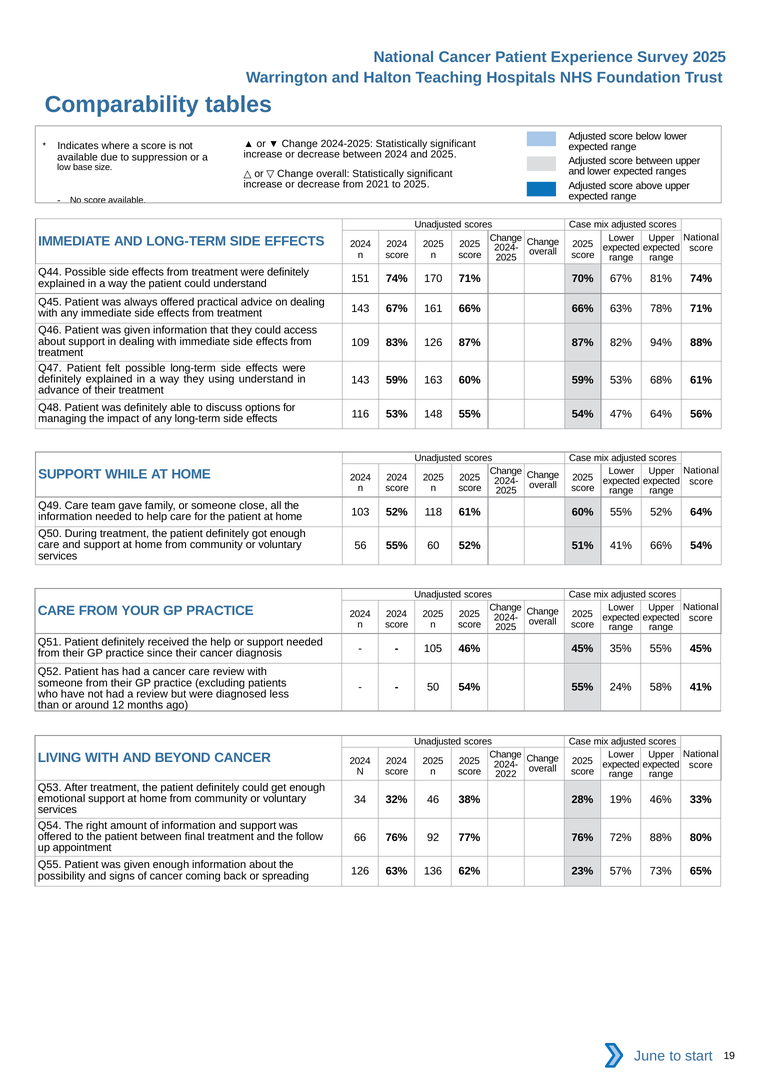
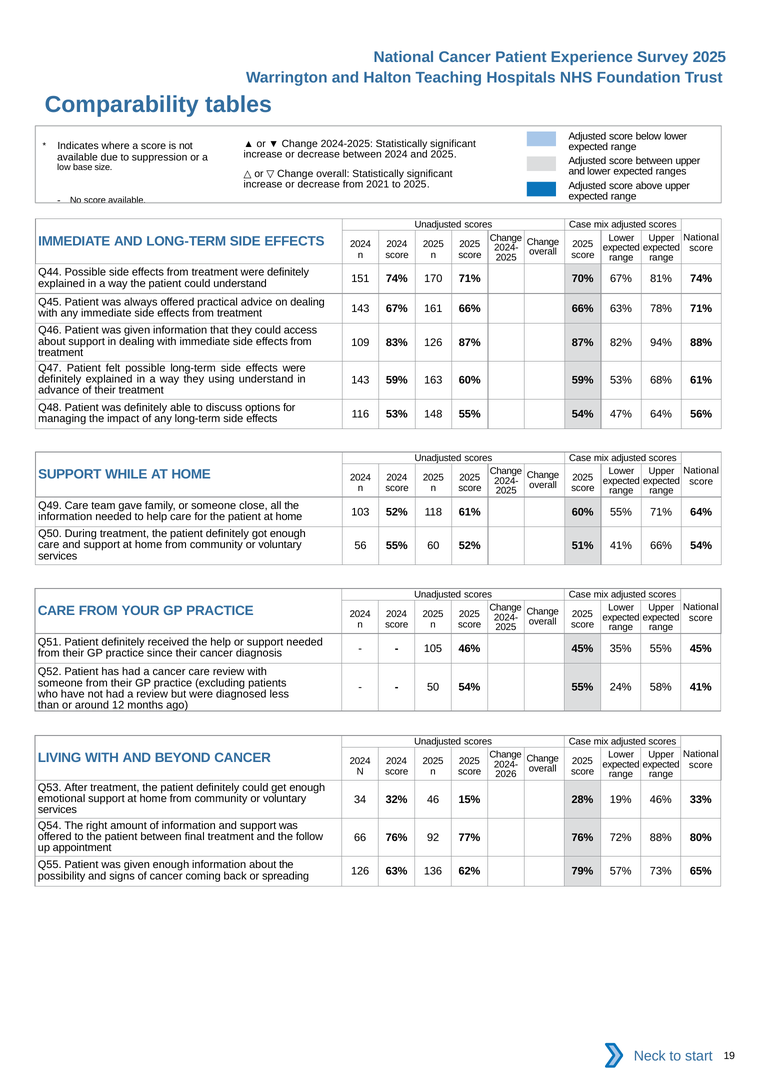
55% 52%: 52% -> 71% (661, 512)
2022: 2022 -> 2026 (506, 774)
38%: 38% -> 15% (469, 799)
23%: 23% -> 79% (582, 871)
June: June -> Neck (650, 1056)
